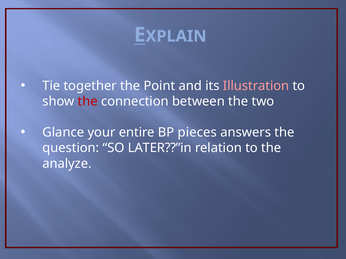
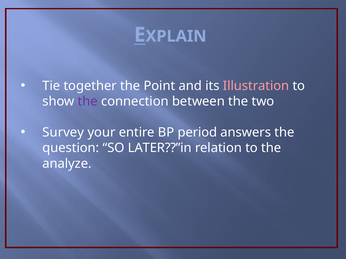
the colour: red -> purple (88, 101)
Glance: Glance -> Survey (63, 133)
pieces: pieces -> period (197, 133)
